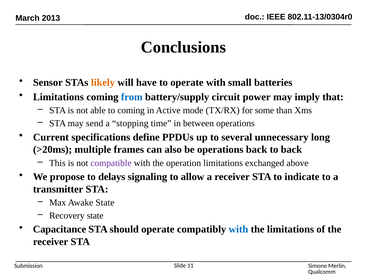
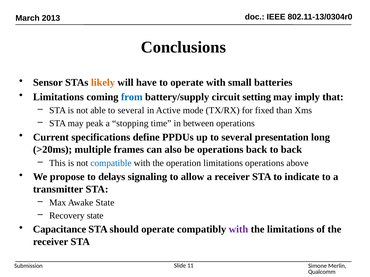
power: power -> setting (257, 97)
able to coming: coming -> several (131, 111)
some: some -> fixed (264, 111)
send: send -> peak (95, 124)
unnecessary: unnecessary -> presentation (282, 137)
compatible colour: purple -> blue (111, 163)
limitations exchanged: exchanged -> operations (265, 163)
with colour: blue -> purple (238, 230)
